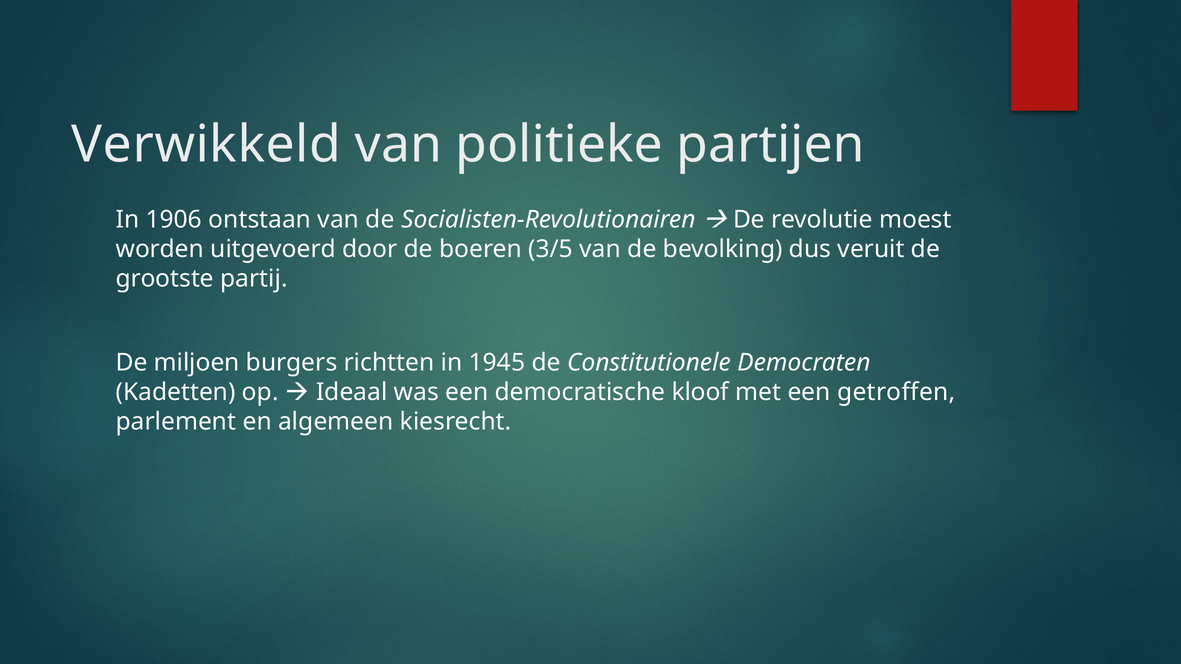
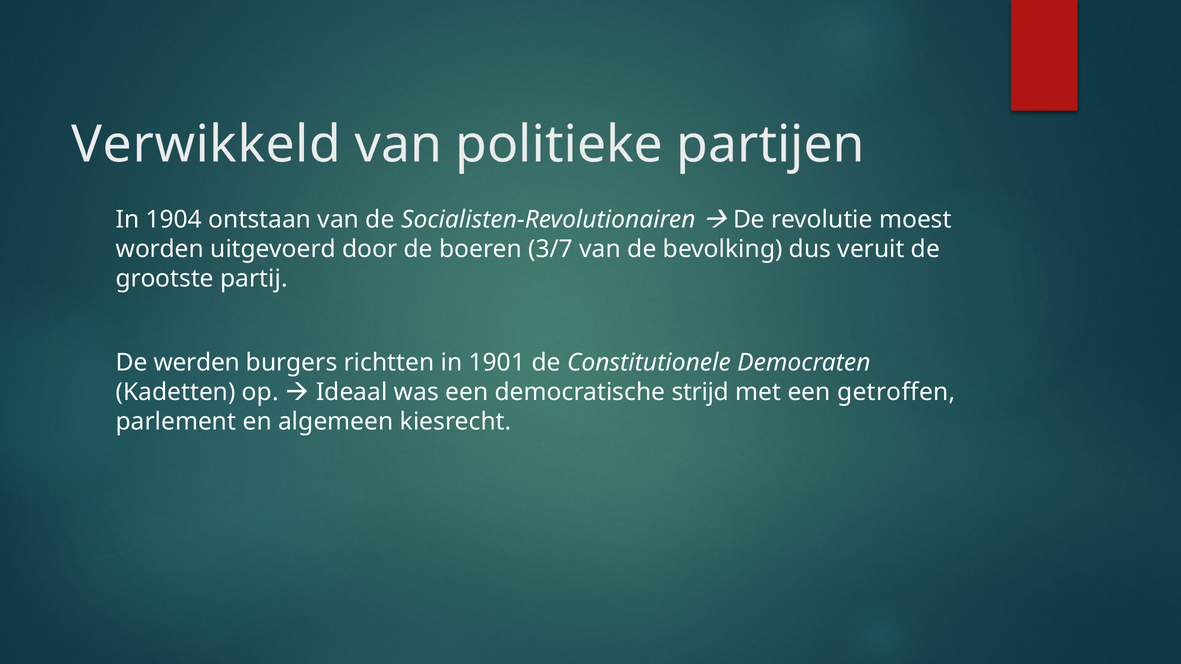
1906: 1906 -> 1904 (174, 220)
3/5: 3/5 -> 3/7 (551, 249)
miljoen: miljoen -> werden (197, 363)
1945: 1945 -> 1901 (497, 363)
kloof: kloof -> strijd (700, 392)
